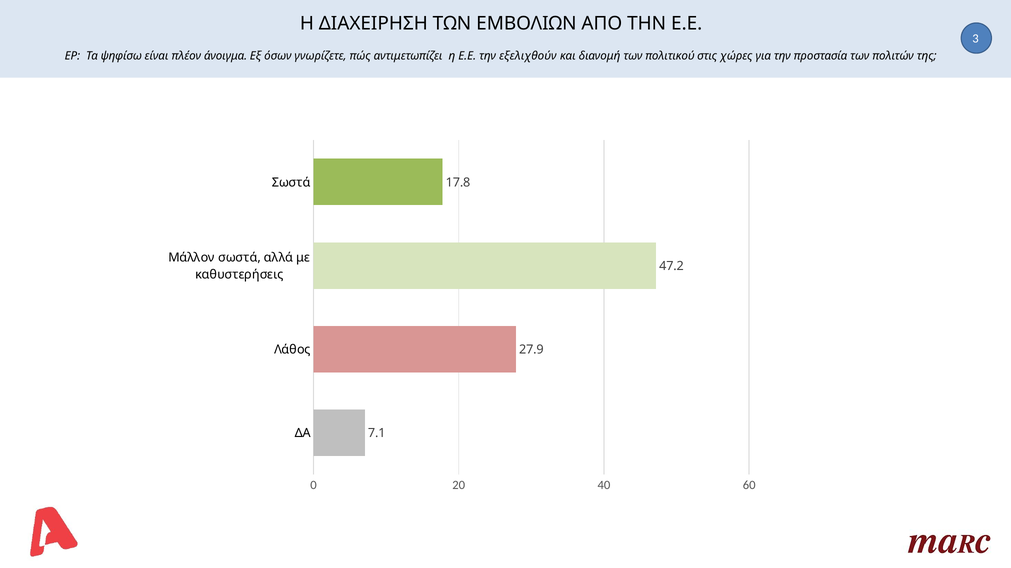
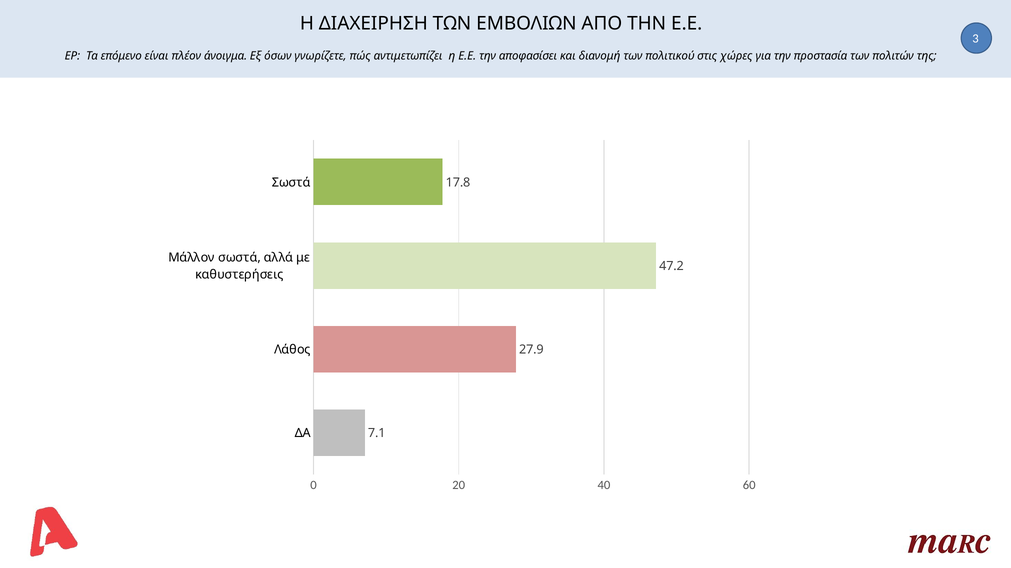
ψηφίσω: ψηφίσω -> επόμενο (121, 56)
εξελιχθούν: εξελιχθούν -> αποφασίσει (528, 56)
